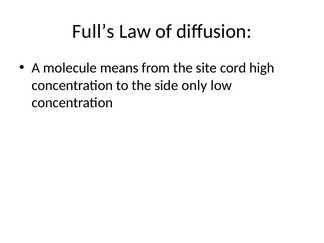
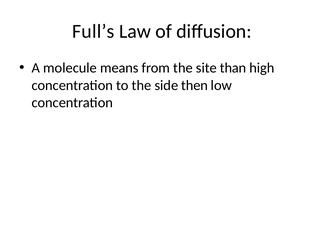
cord: cord -> than (233, 68)
only: only -> then (195, 85)
